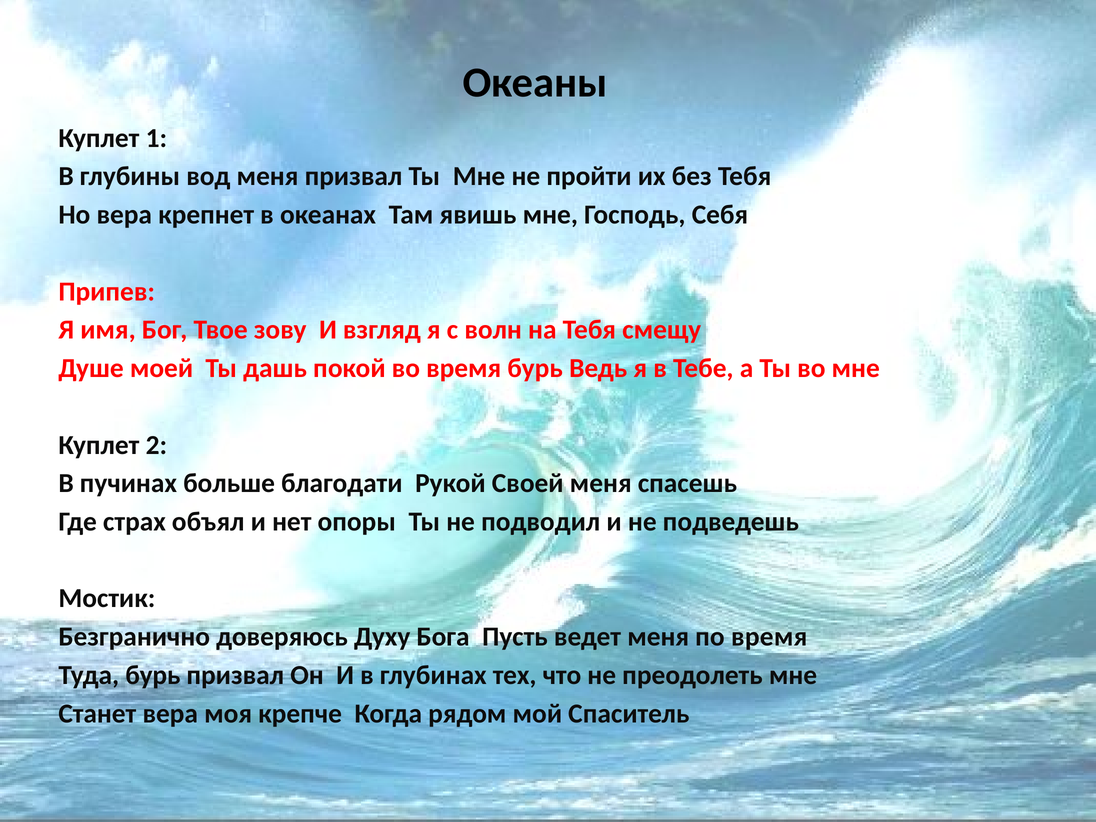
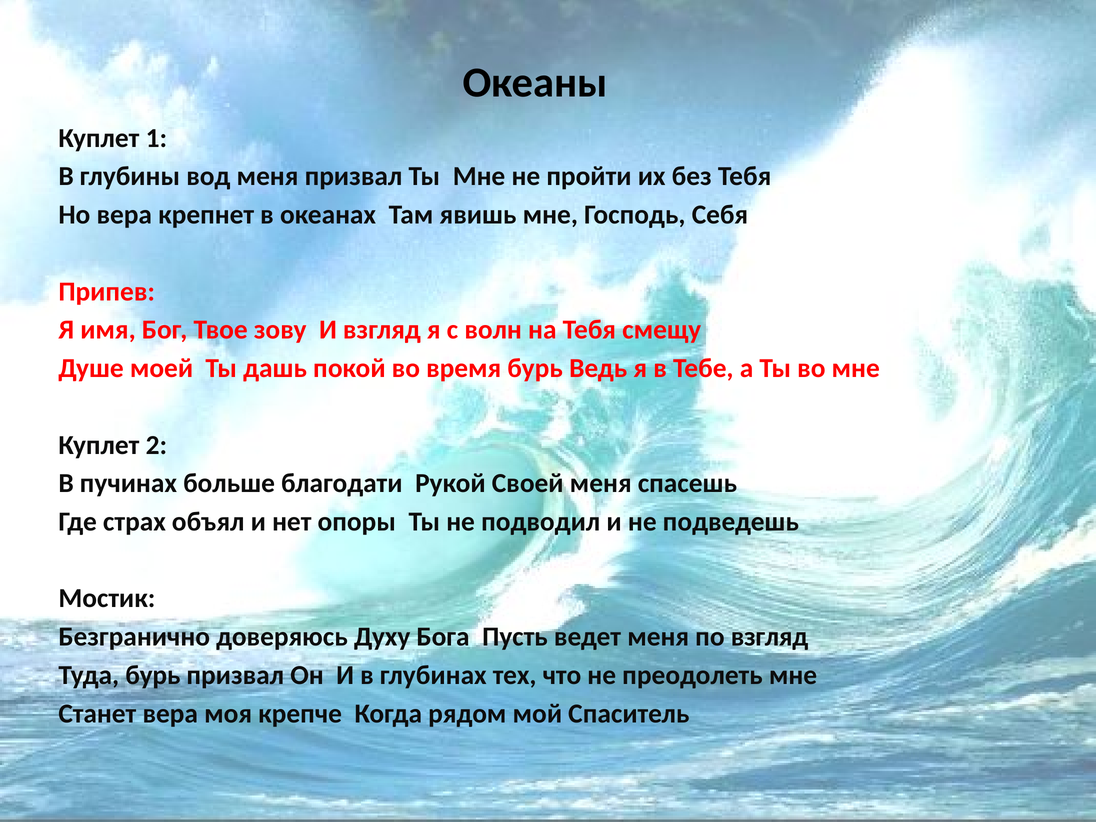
по время: время -> взгляд (770, 637)
